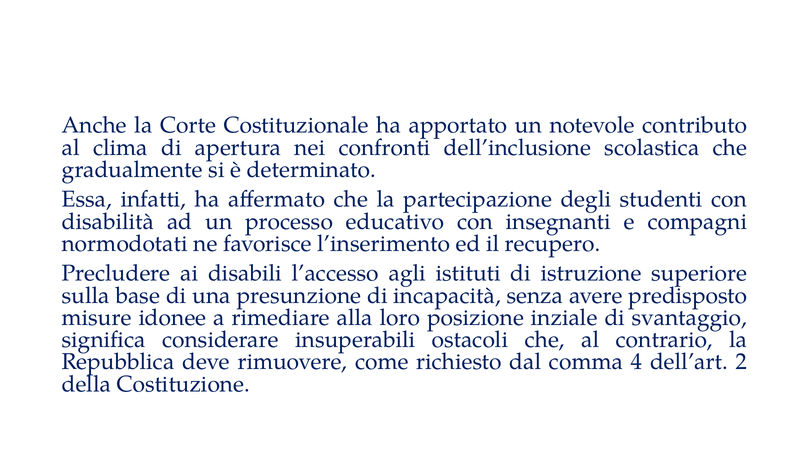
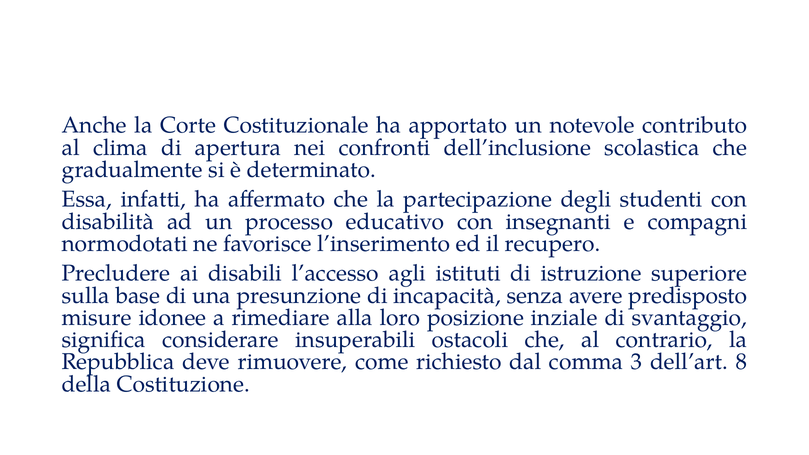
4: 4 -> 3 (637, 362)
2: 2 -> 8 (741, 362)
